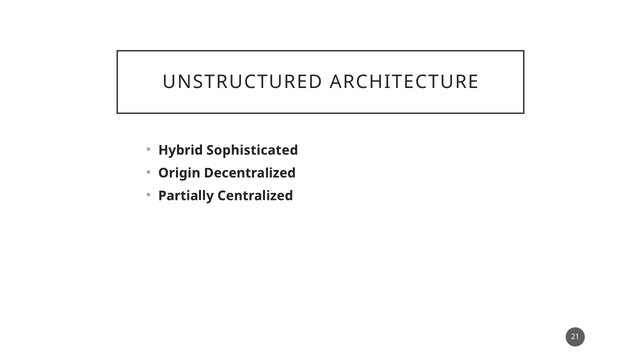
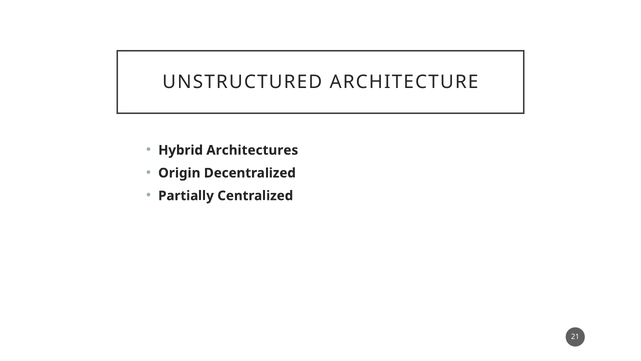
Sophisticated: Sophisticated -> Architectures (252, 150)
